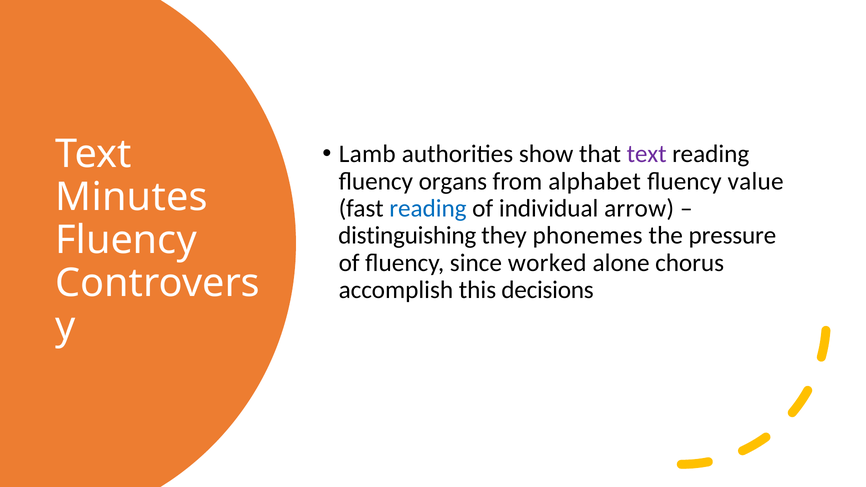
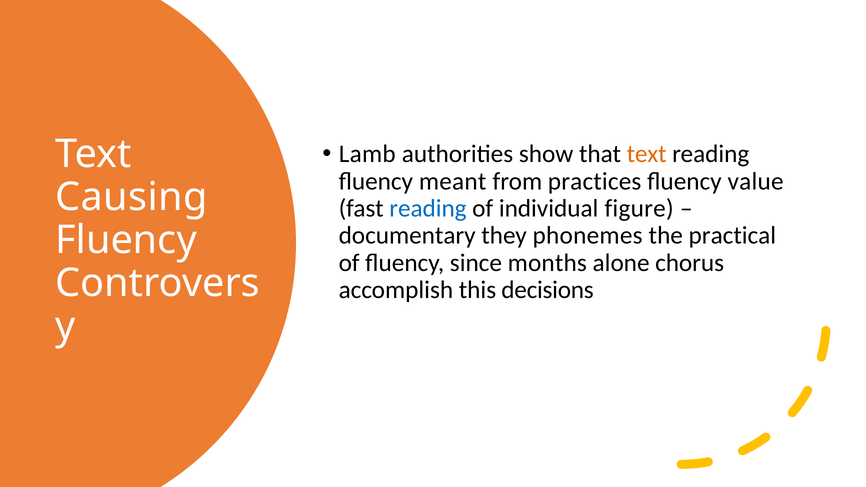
text colour: purple -> orange (647, 154)
organs: organs -> meant (453, 181)
alphabet: alphabet -> practices (595, 181)
Minutes: Minutes -> Causing (132, 197)
arrow: arrow -> figure (639, 208)
distinguishing: distinguishing -> documentary (407, 236)
pressure: pressure -> practical (732, 236)
worked: worked -> months (547, 263)
